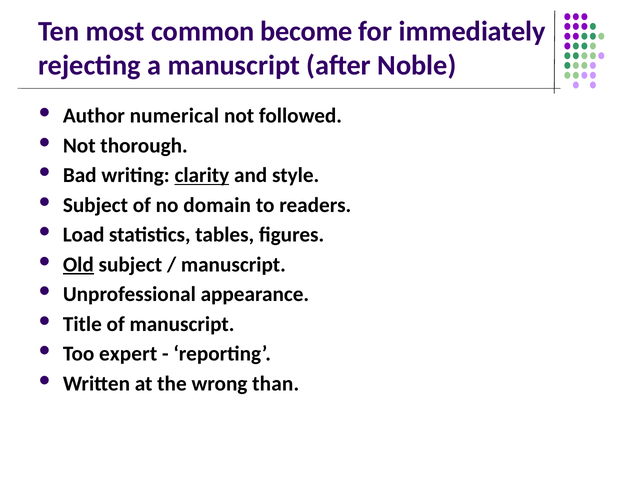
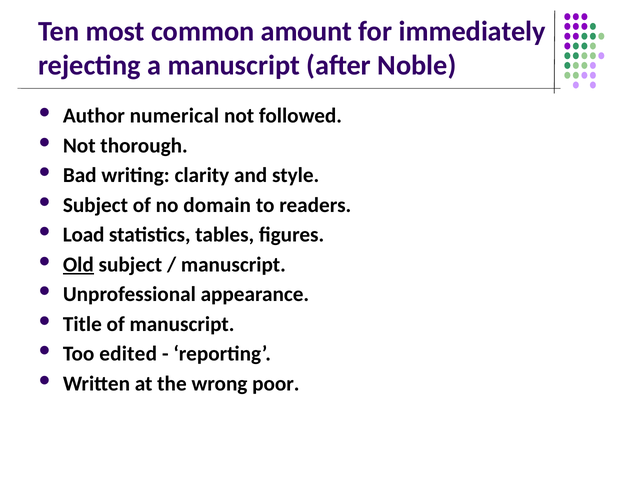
become: become -> amount (307, 31)
clarity underline: present -> none (202, 175)
expert: expert -> edited (128, 354)
than: than -> poor (276, 383)
